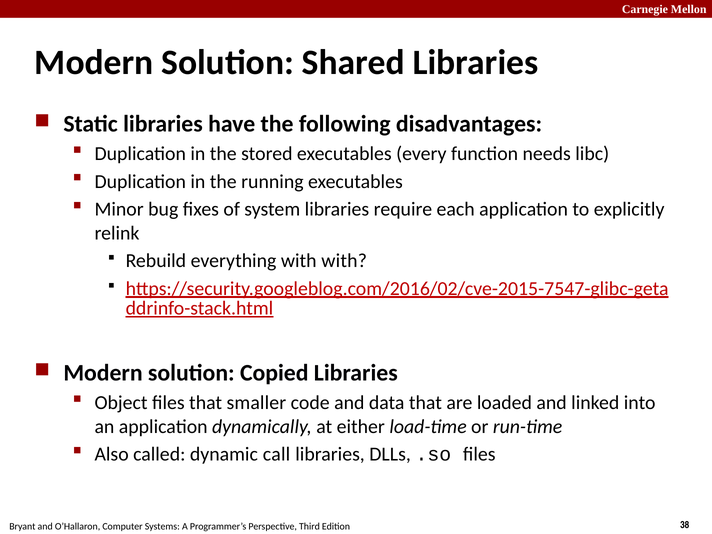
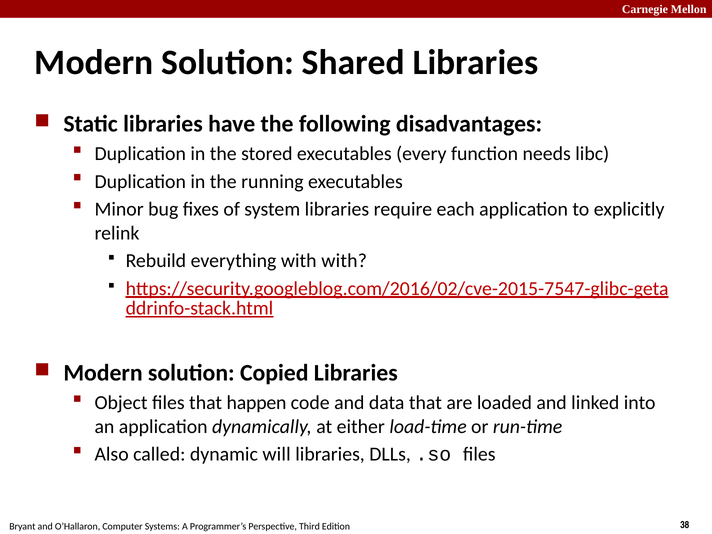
smaller: smaller -> happen (257, 403)
call: call -> will (277, 454)
